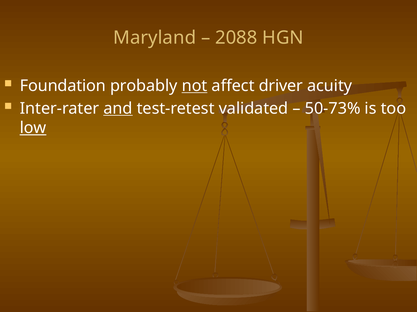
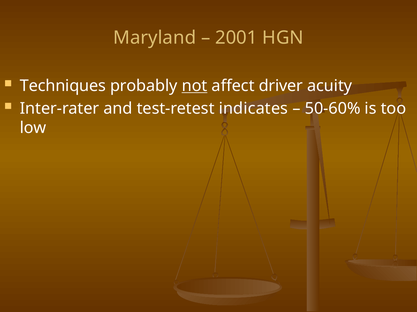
2088: 2088 -> 2001 (236, 38)
Foundation: Foundation -> Techniques (63, 86)
and underline: present -> none (118, 109)
validated: validated -> indicates (253, 109)
50-73%: 50-73% -> 50-60% (333, 109)
low underline: present -> none (33, 128)
